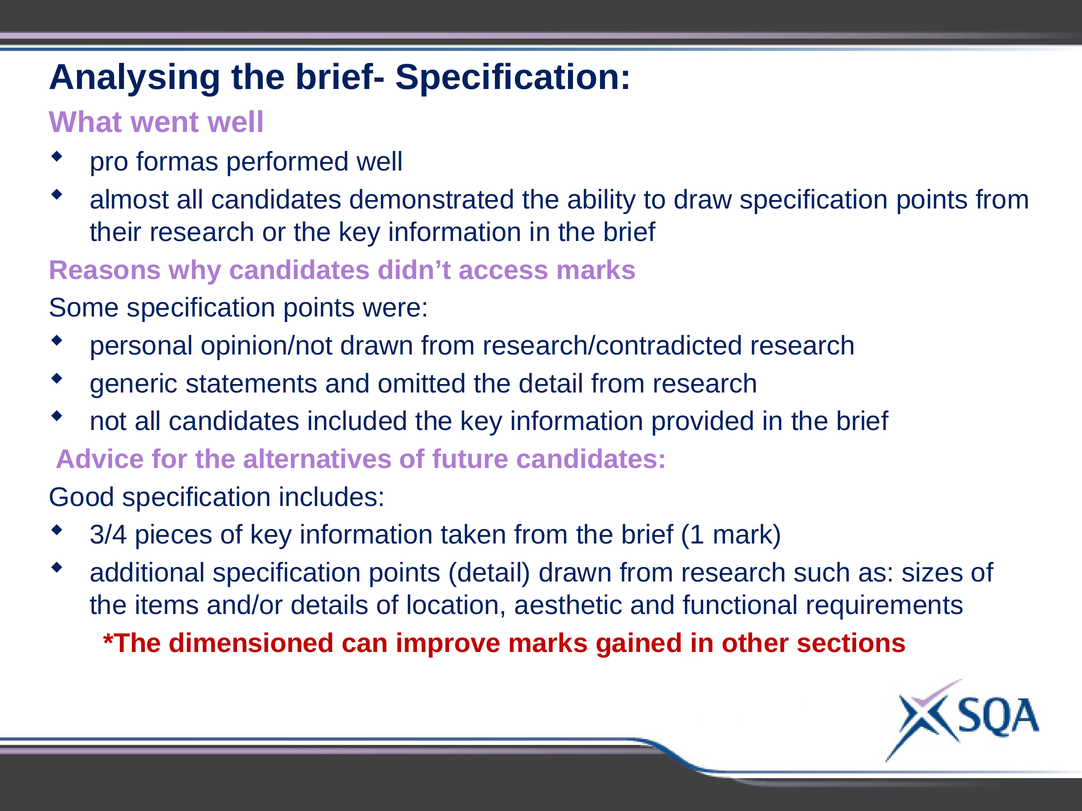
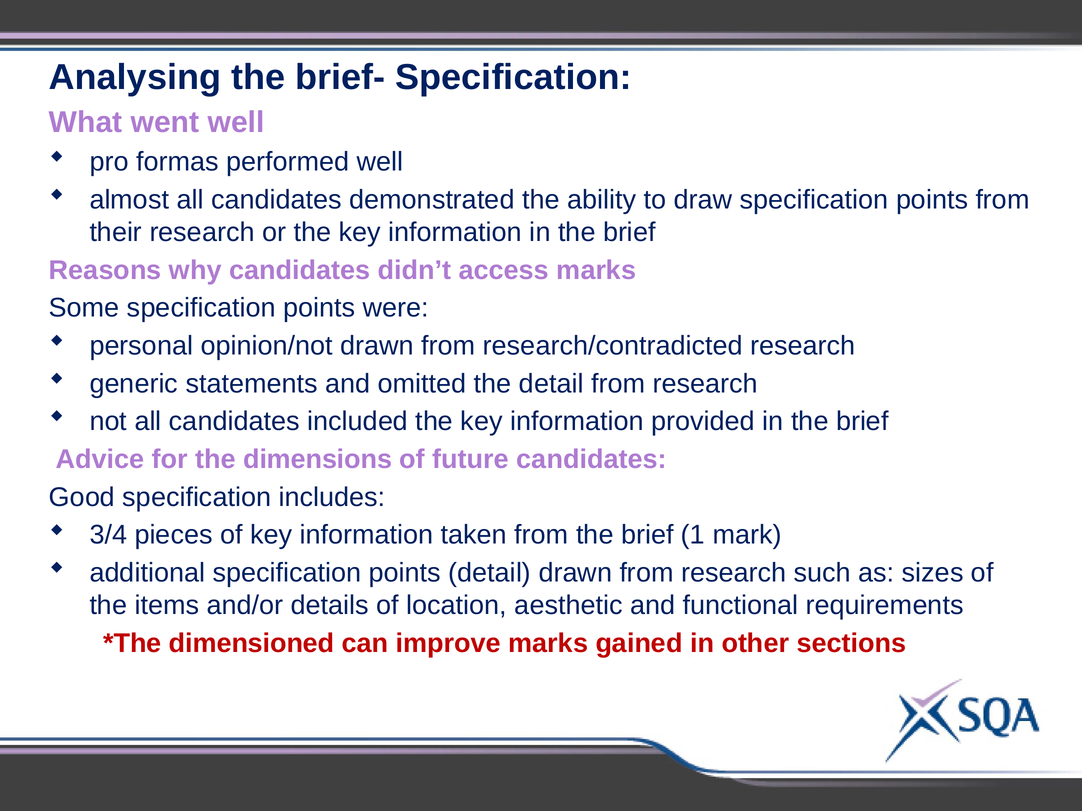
alternatives: alternatives -> dimensions (318, 460)
